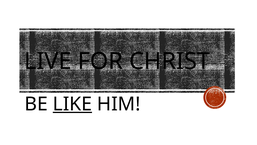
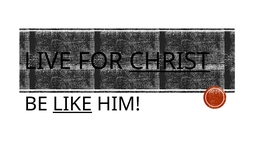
CHRIST underline: none -> present (170, 61)
